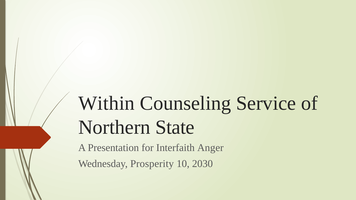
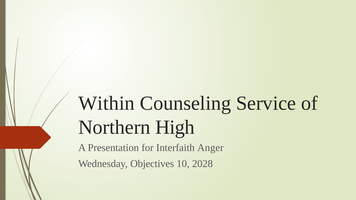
State: State -> High (175, 128)
Prosperity: Prosperity -> Objectives (152, 164)
2030: 2030 -> 2028 (202, 164)
